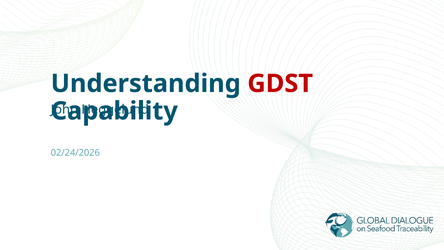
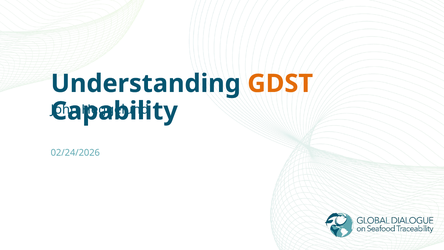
GDST colour: red -> orange (280, 84)
